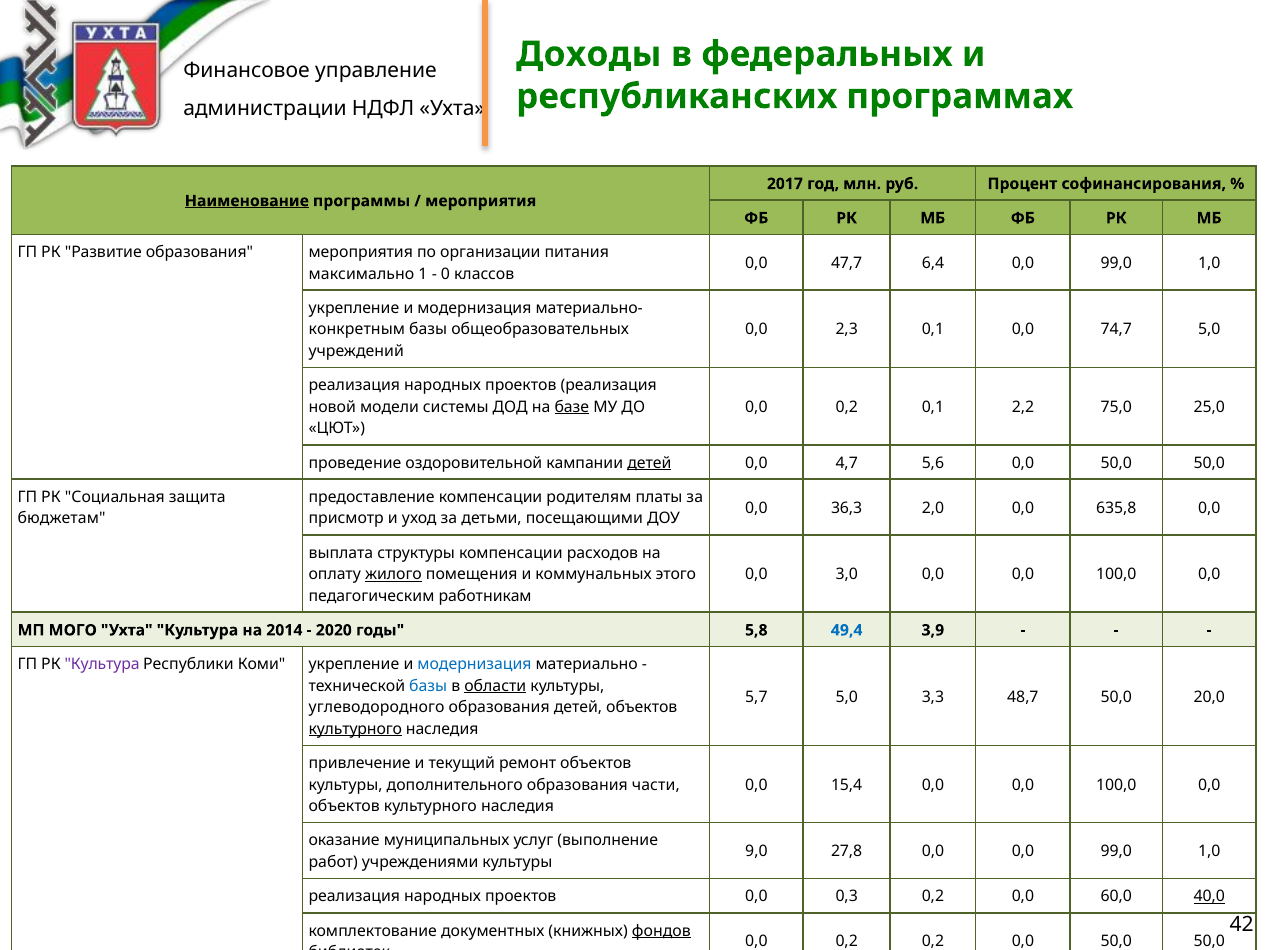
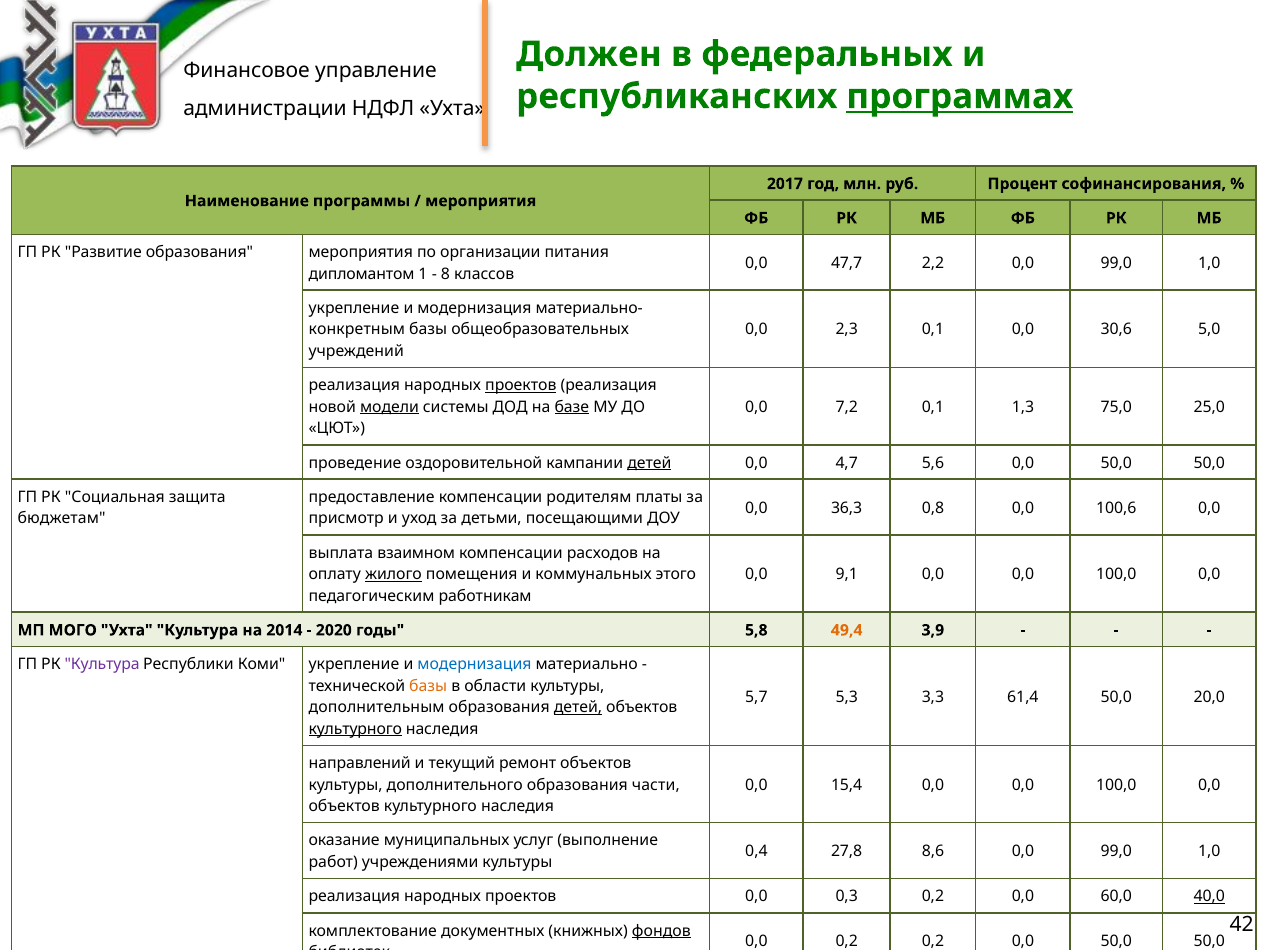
Доходы: Доходы -> Должен (589, 54)
программах underline: none -> present (960, 96)
Наименование underline: present -> none (247, 201)
6,4: 6,4 -> 2,2 (933, 263)
максимально: максимально -> дипломантом (362, 274)
0: 0 -> 8 (445, 274)
74,7: 74,7 -> 30,6 (1116, 330)
проектов underline: none -> present (521, 385)
модели underline: none -> present (389, 407)
0,2: 0,2 -> 7,2 (847, 407)
2,2: 2,2 -> 1,3 (1023, 407)
2,0: 2,0 -> 0,8 (933, 508)
635,8: 635,8 -> 100,6 (1116, 508)
структуры: структуры -> взаимном (416, 553)
3,0: 3,0 -> 9,1 (847, 574)
49,4 colour: blue -> orange (847, 630)
базы colour: blue -> orange (428, 686)
области underline: present -> none (495, 686)
5,7 5,0: 5,0 -> 5,3 (847, 696)
48,7: 48,7 -> 61,4 (1023, 696)
углеводородного: углеводородного -> дополнительным (377, 707)
детей underline: none -> present (578, 707)
привлечение: привлечение -> направлений (360, 763)
9,0: 9,0 -> 0,4 (756, 851)
27,8 0,0: 0,0 -> 8,6 (933, 851)
